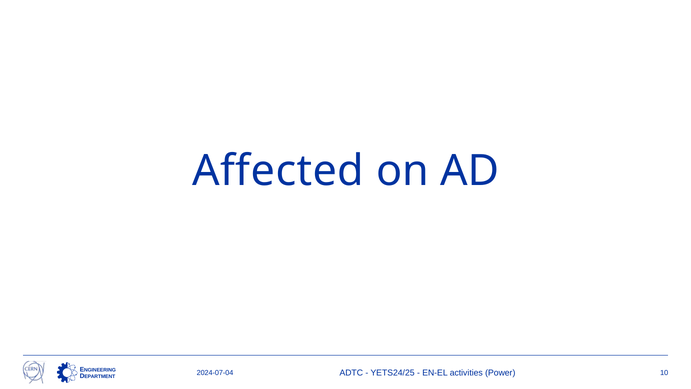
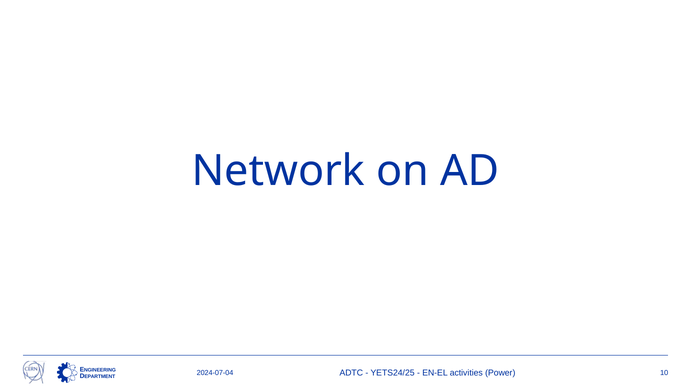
Affected: Affected -> Network (278, 171)
